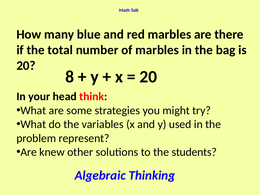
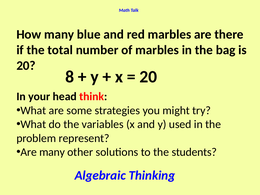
Are knew: knew -> many (52, 152)
